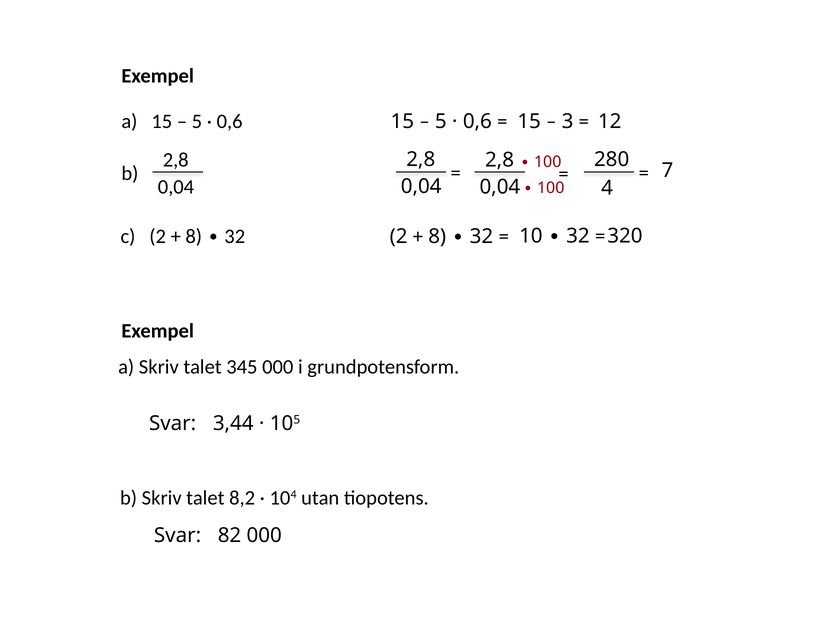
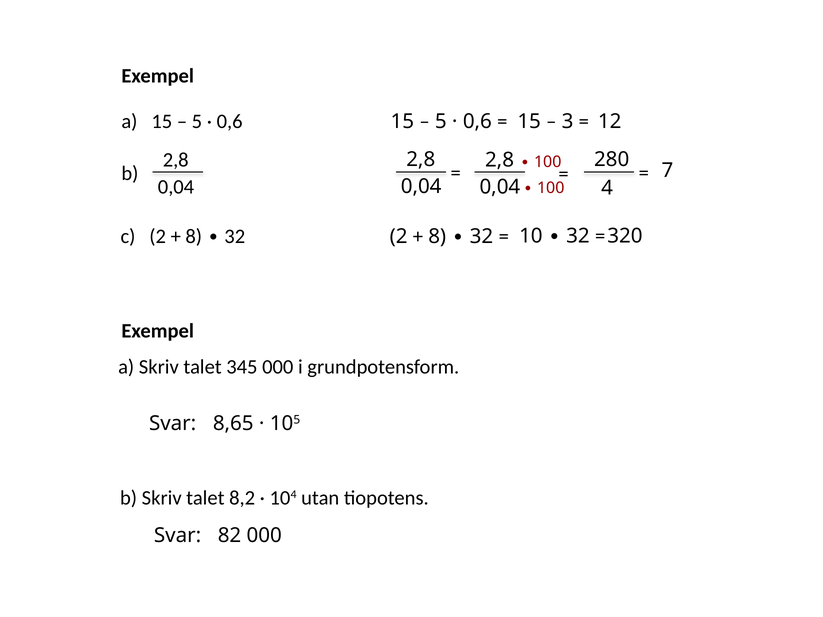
3,44: 3,44 -> 8,65 (233, 423)
